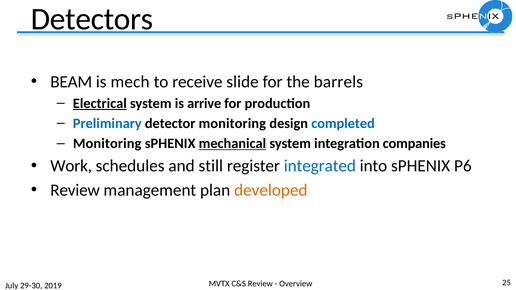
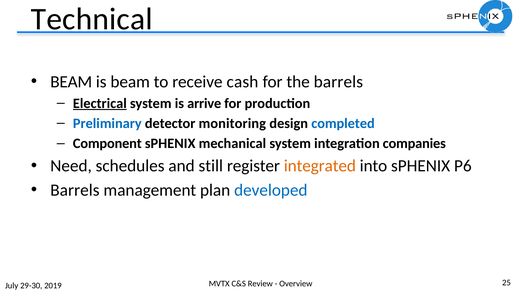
Detectors: Detectors -> Technical (92, 19)
is mech: mech -> beam (130, 82)
slide: slide -> cash (242, 82)
Monitoring: Monitoring -> Component (107, 144)
mechanical underline: present -> none (232, 144)
Work: Work -> Need (71, 166)
integrated colour: blue -> orange (320, 166)
Review: Review -> Barrels (75, 190)
developed colour: orange -> blue (271, 190)
